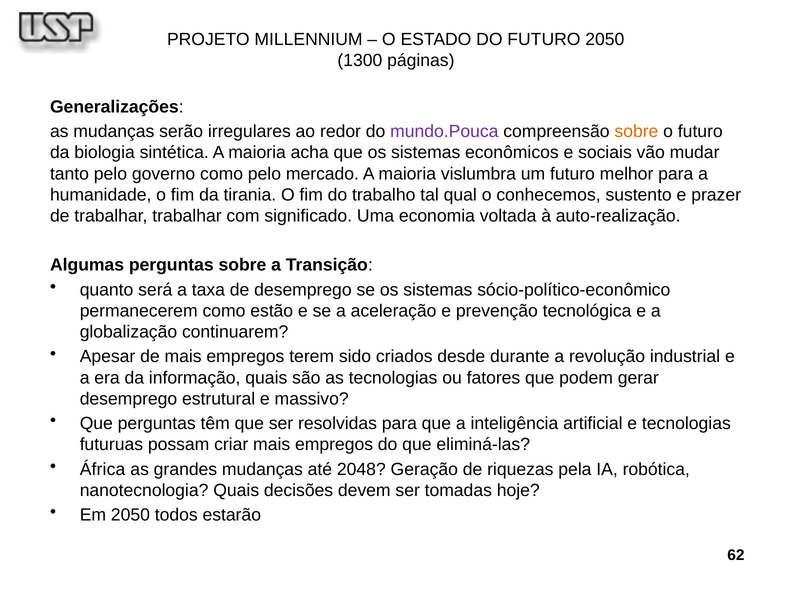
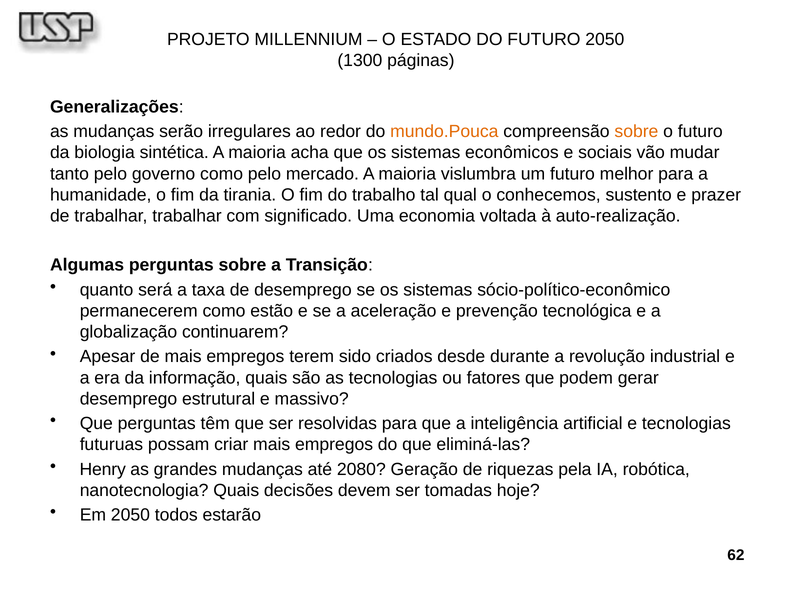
mundo.Pouca colour: purple -> orange (444, 131)
África: África -> Henry (103, 469)
2048: 2048 -> 2080 (361, 469)
